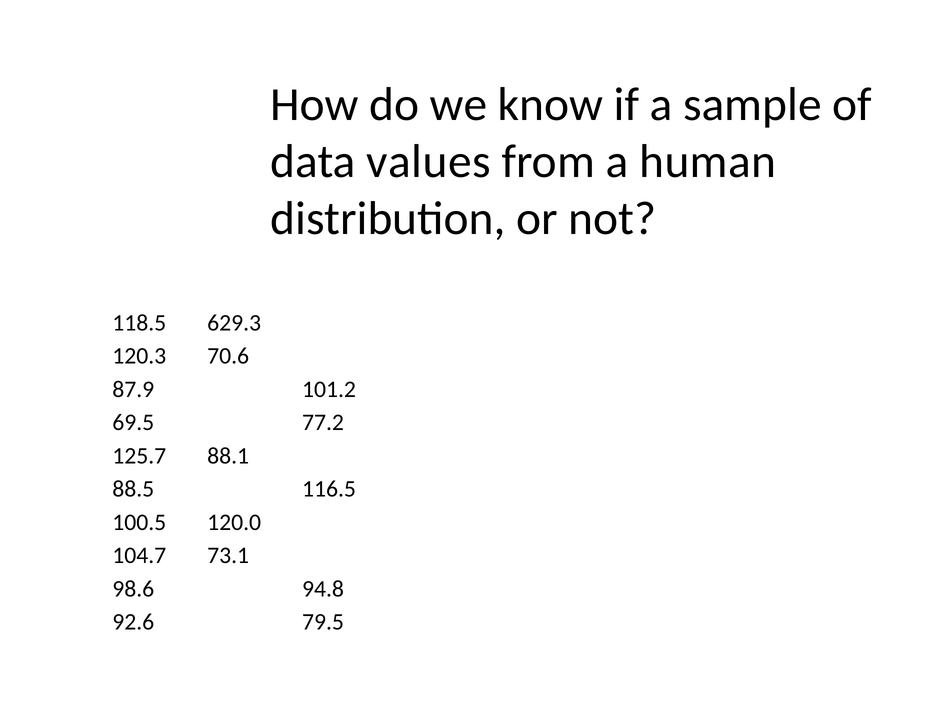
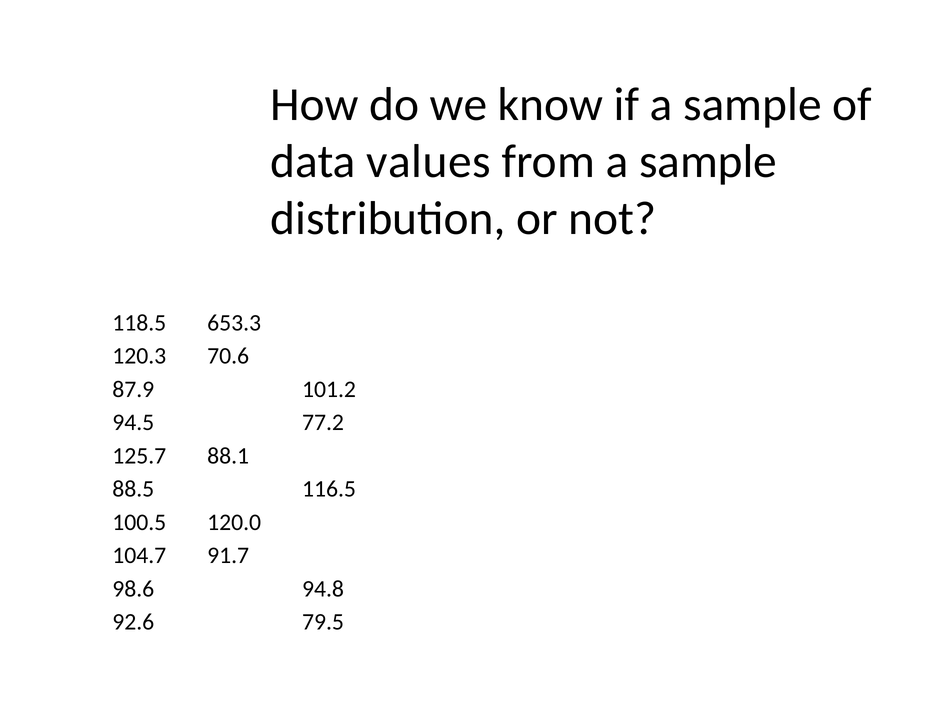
from a human: human -> sample (708, 161)
629.3: 629.3 -> 653.3 (234, 323)
69.5: 69.5 -> 94.5 (133, 422)
73.1: 73.1 -> 91.7 (228, 555)
